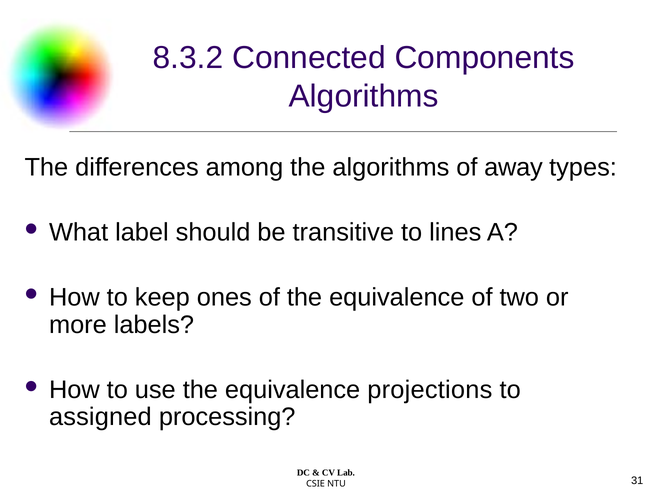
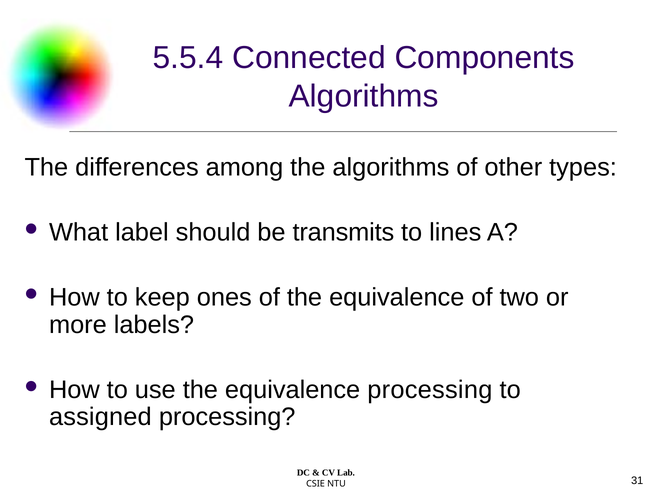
8.3.2: 8.3.2 -> 5.5.4 (188, 58)
away: away -> other (513, 168)
transitive: transitive -> transmits (343, 233)
equivalence projections: projections -> processing (430, 390)
